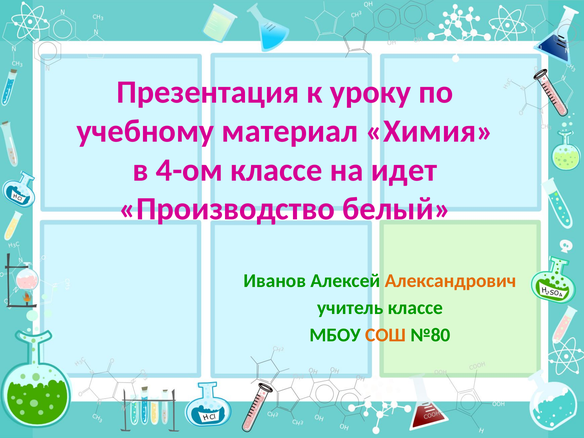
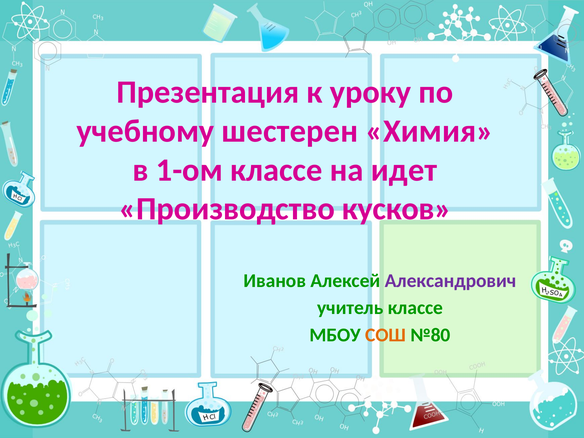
материал: материал -> шестерен (290, 131)
4-ом: 4-ом -> 1-ом (189, 170)
белый: белый -> кусков (397, 209)
Александрович colour: orange -> purple (451, 281)
